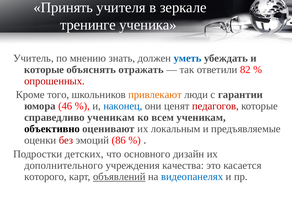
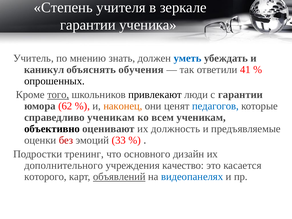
Принять: Принять -> Степень (63, 7)
тренинге: тренинге -> гарантии (88, 25)
которые: которые -> каникул (44, 70)
отражать: отражать -> обучения (141, 70)
82: 82 -> 41 (245, 70)
опрошенных colour: red -> black (54, 81)
того underline: none -> present (58, 95)
привлекают colour: orange -> black (155, 95)
46: 46 -> 62 (65, 106)
наконец colour: blue -> orange (123, 106)
педагогов colour: red -> blue (215, 106)
локальным: локальным -> должность (176, 129)
86: 86 -> 33 (119, 140)
детских: детских -> тренинг (84, 154)
качества: качества -> качество (183, 165)
